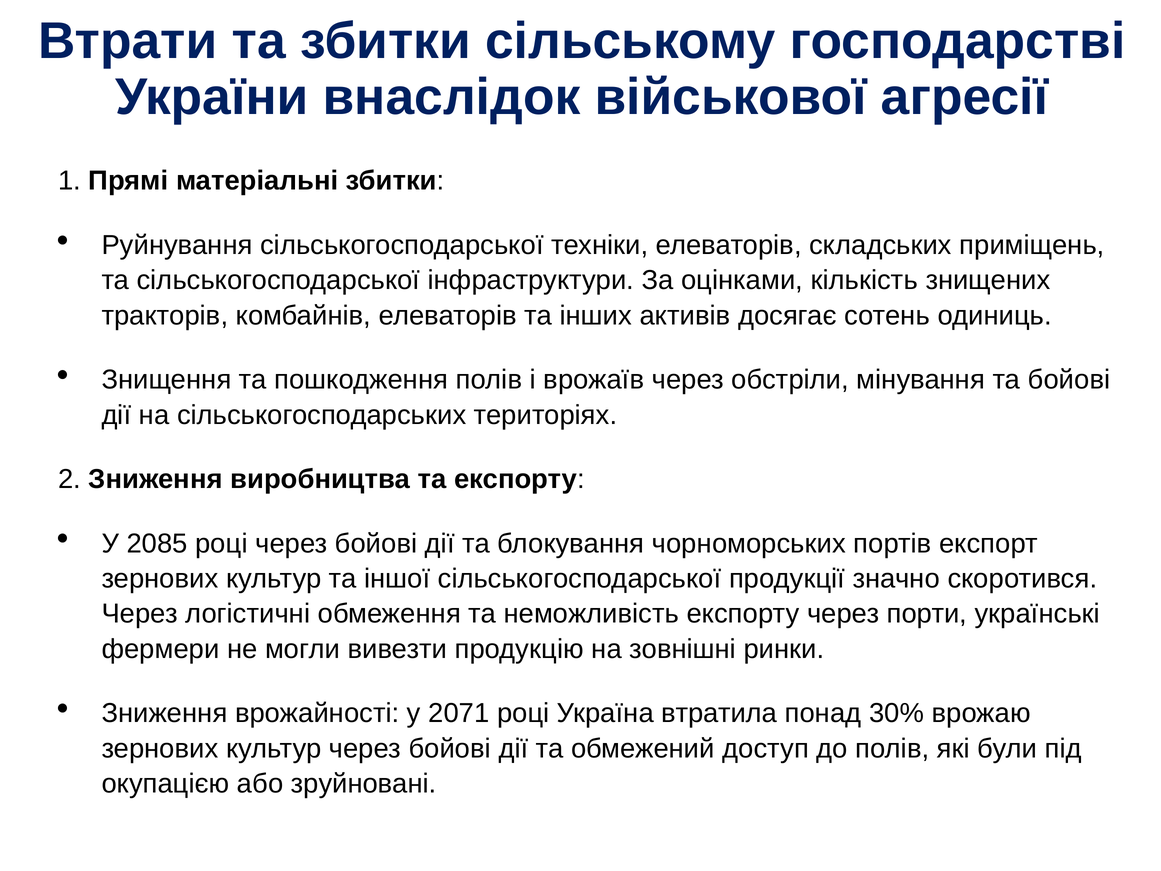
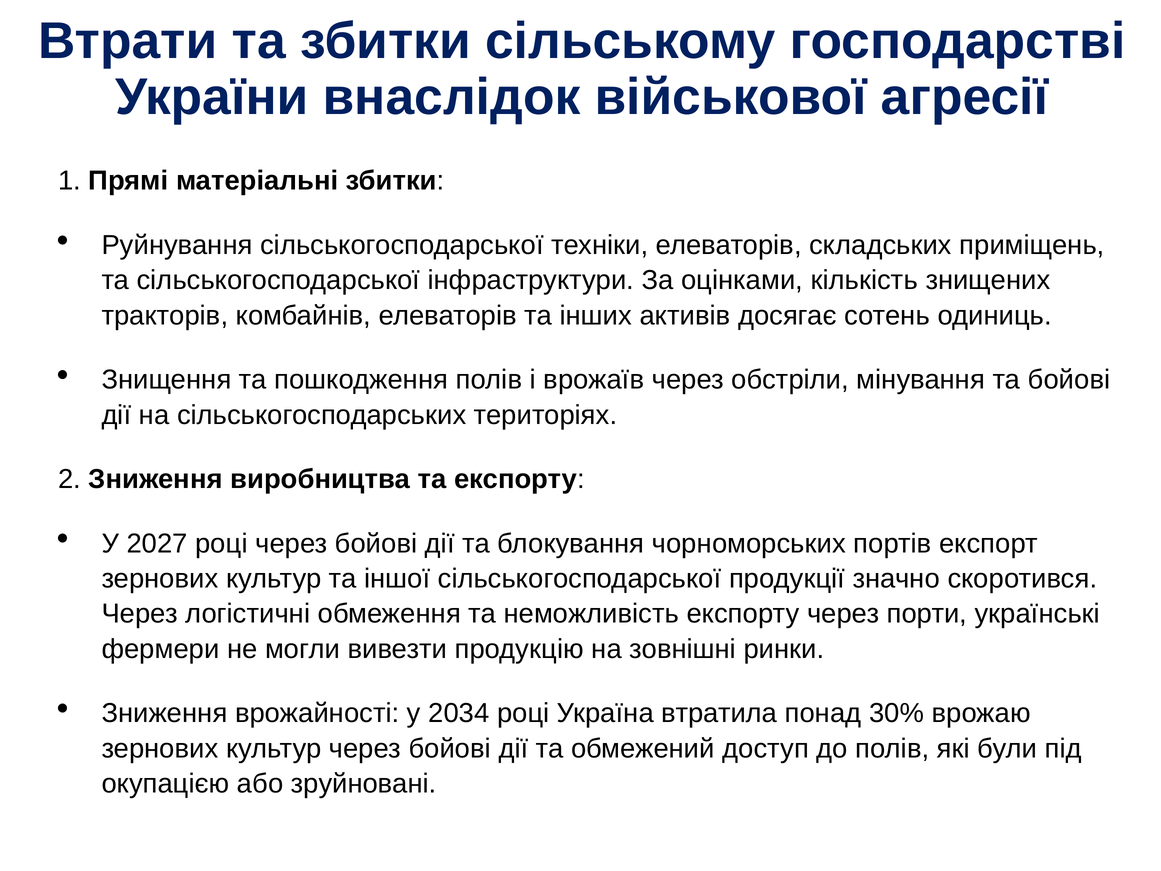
2085: 2085 -> 2027 (157, 543)
2071: 2071 -> 2034 (459, 713)
